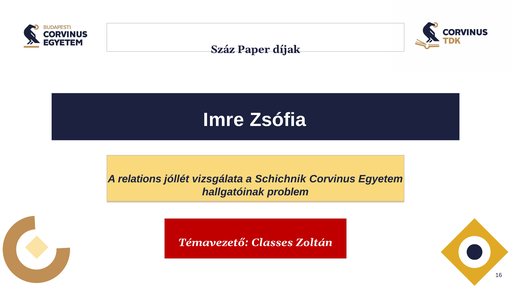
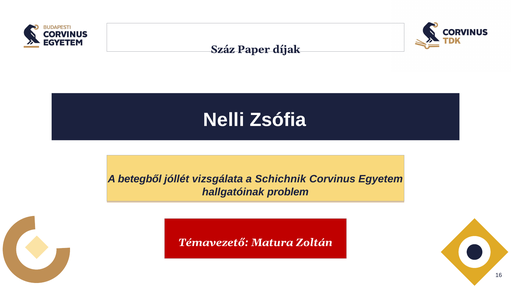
Imre: Imre -> Nelli (224, 120)
relations: relations -> betegből (140, 179)
Classes: Classes -> Matura (272, 243)
